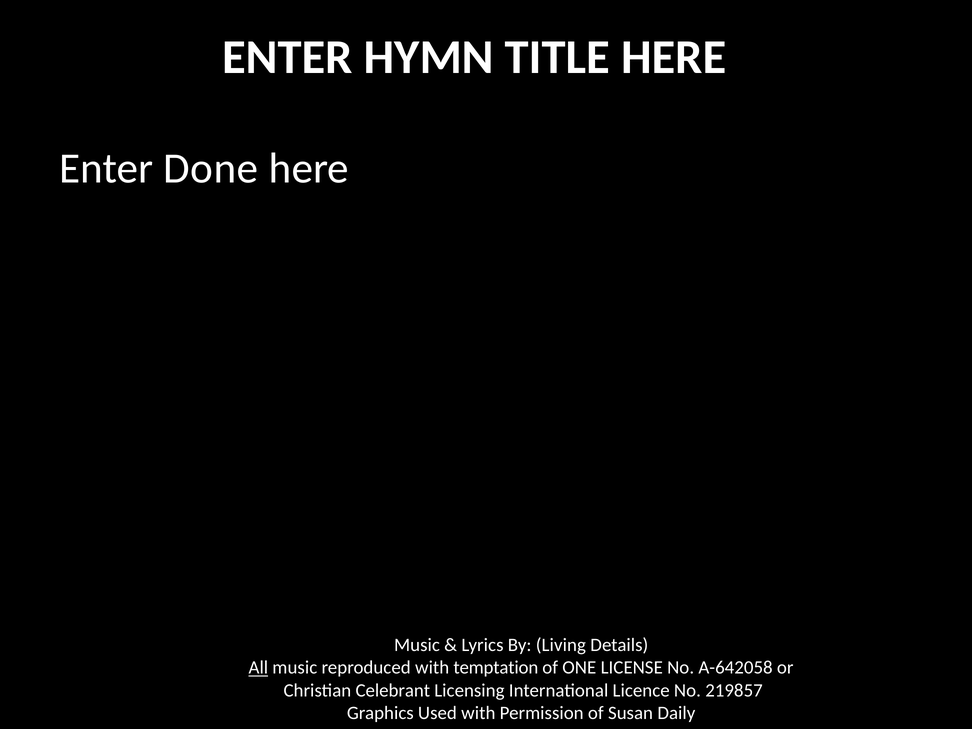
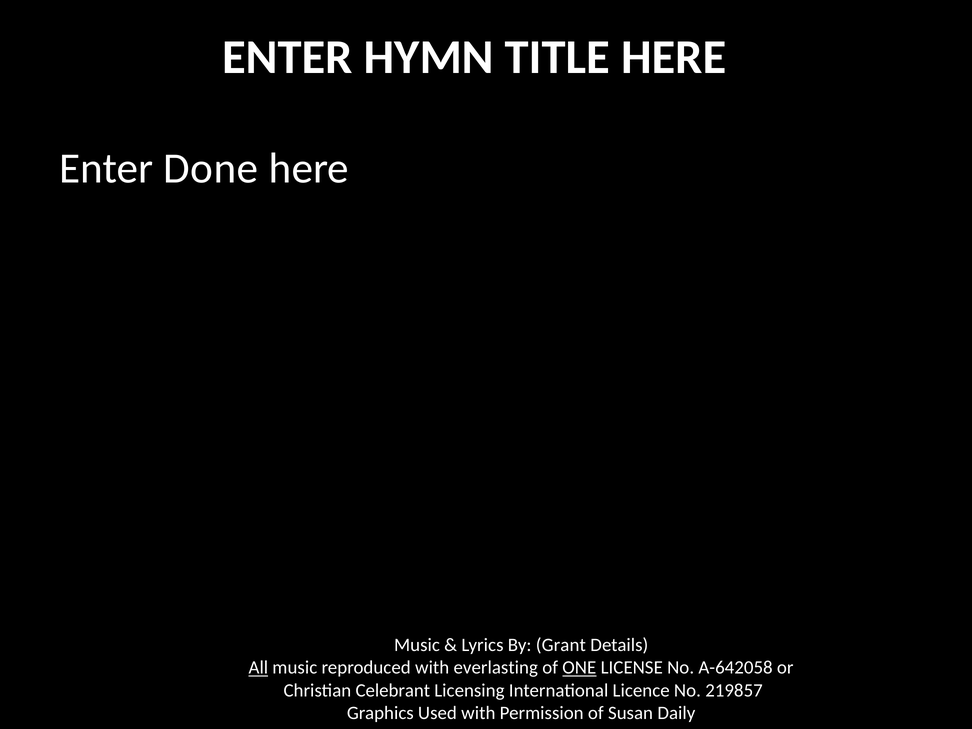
Living: Living -> Grant (561, 645)
temptation: temptation -> everlasting (496, 668)
ONE underline: none -> present (579, 668)
